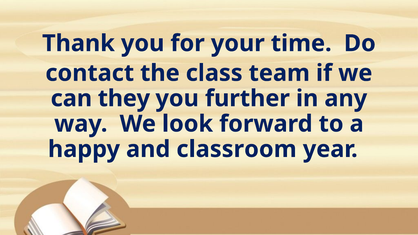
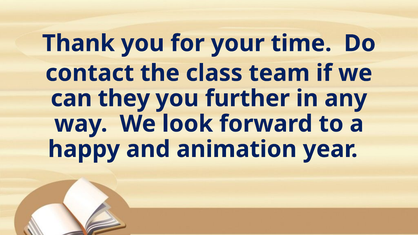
classroom: classroom -> animation (237, 149)
